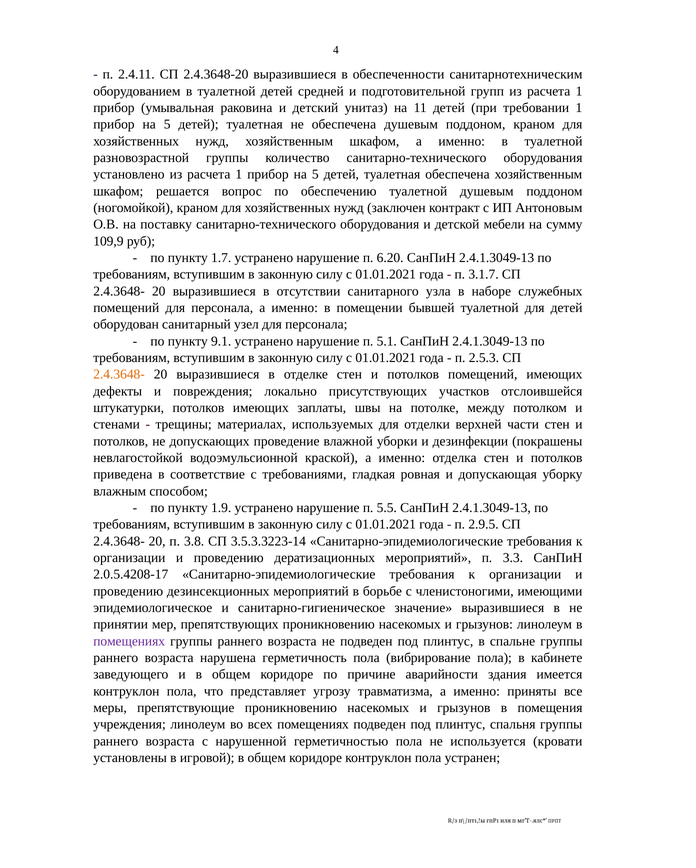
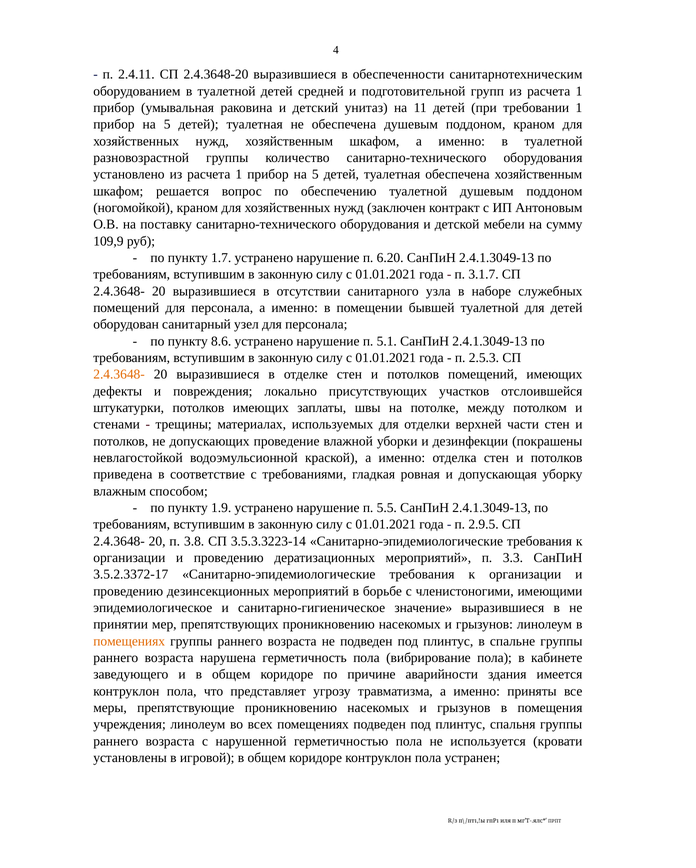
9.1: 9.1 -> 8.6 (221, 341)
2.0.5.4208-17: 2.0.5.4208-17 -> 3.5.2.3372-17 (131, 574)
помещениях colour: purple -> orange (129, 641)
